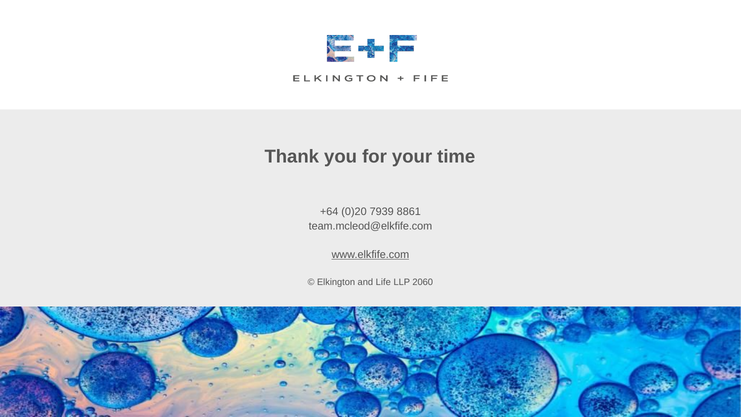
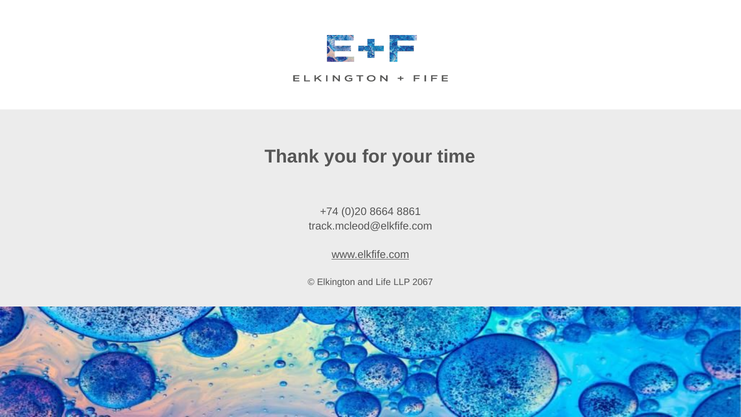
+64: +64 -> +74 (329, 212)
7939: 7939 -> 8664 (382, 212)
team.mcleod@elkfife.com: team.mcleod@elkfife.com -> track.mcleod@elkfife.com (370, 226)
2060: 2060 -> 2067 (423, 282)
